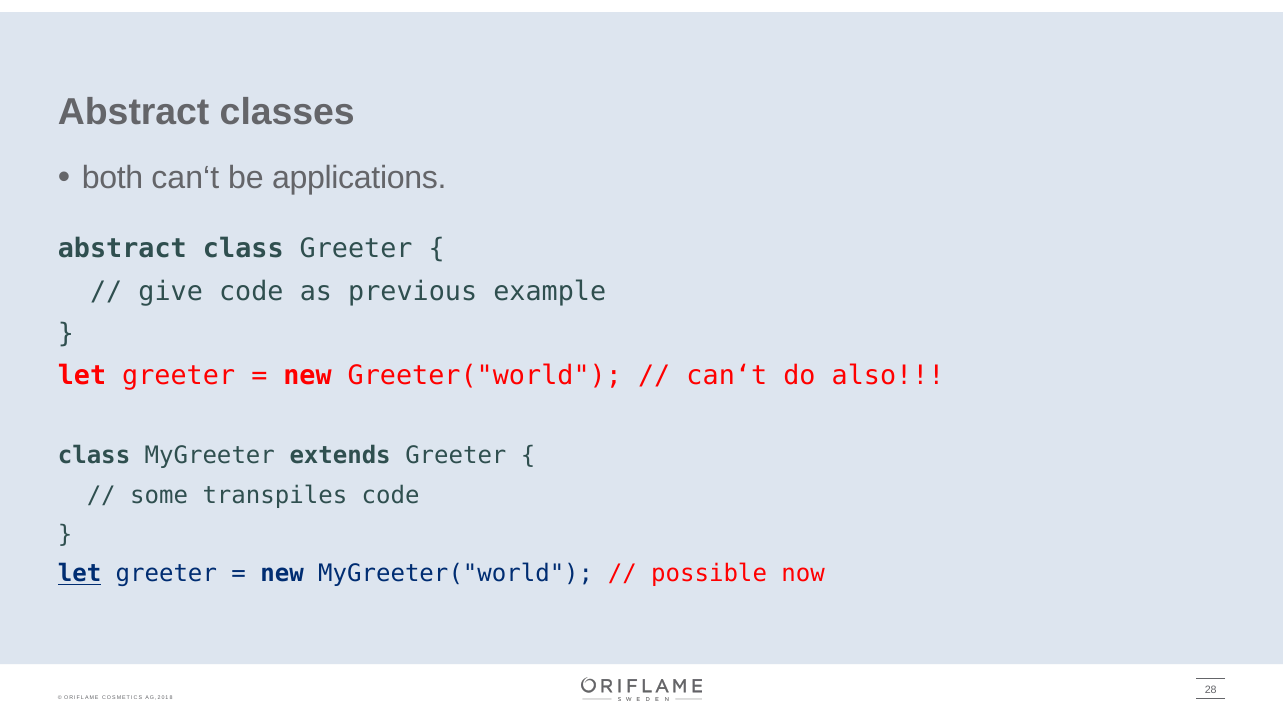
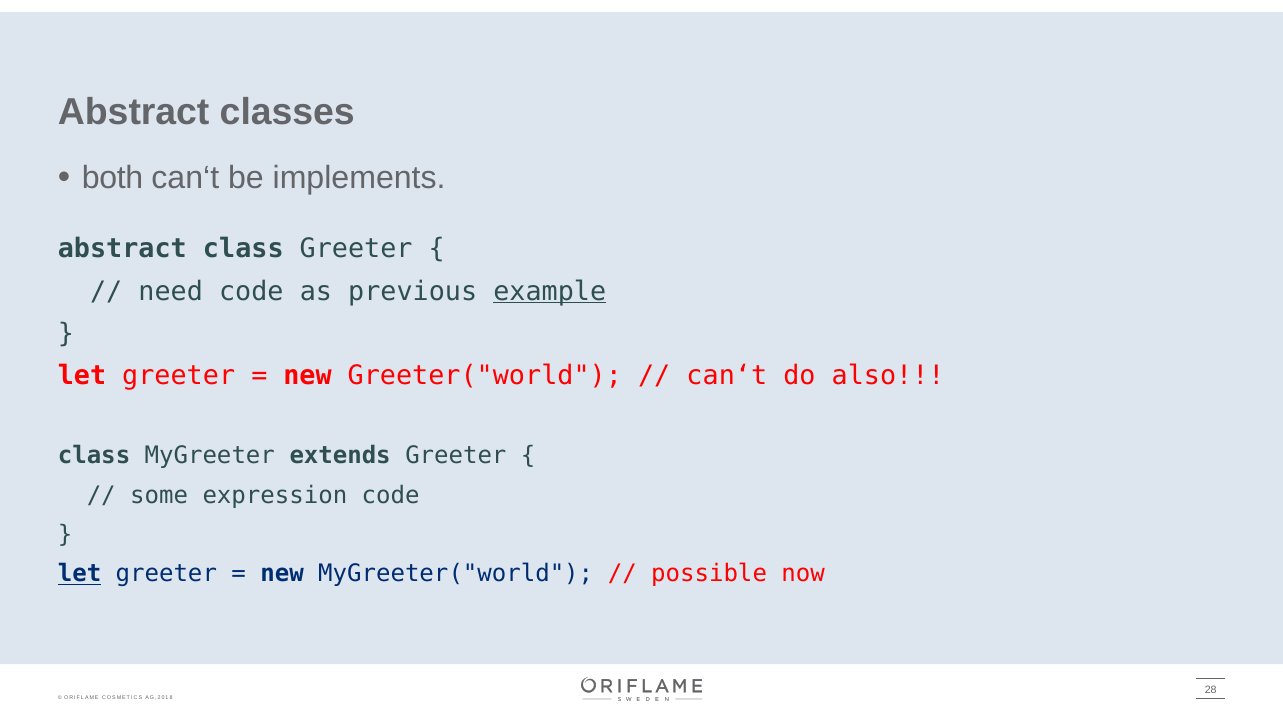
applications: applications -> implements (359, 178)
give: give -> need (171, 291)
example underline: none -> present (550, 291)
transpiles: transpiles -> expression (275, 495)
